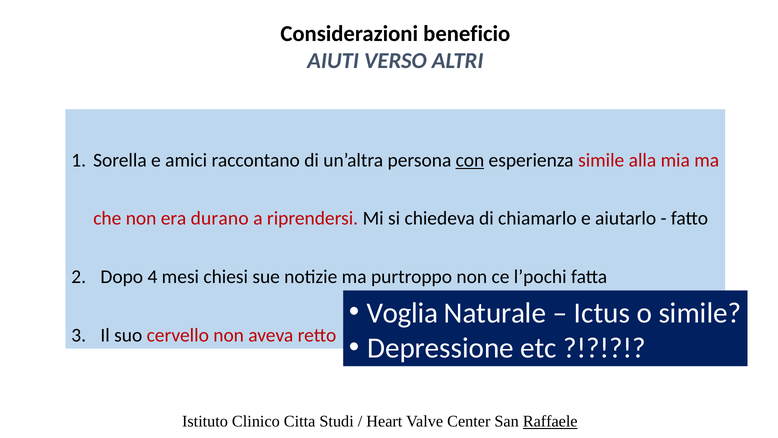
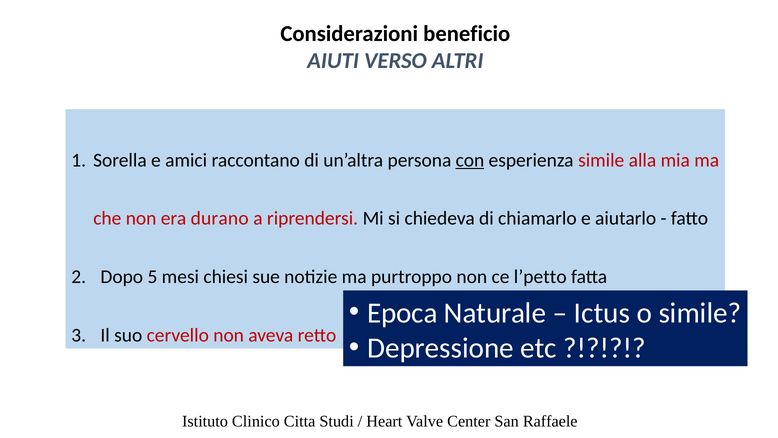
4: 4 -> 5 (152, 277)
l’pochi: l’pochi -> l’petto (540, 277)
Voglia: Voglia -> Epoca (402, 313)
Raffaele underline: present -> none (550, 421)
